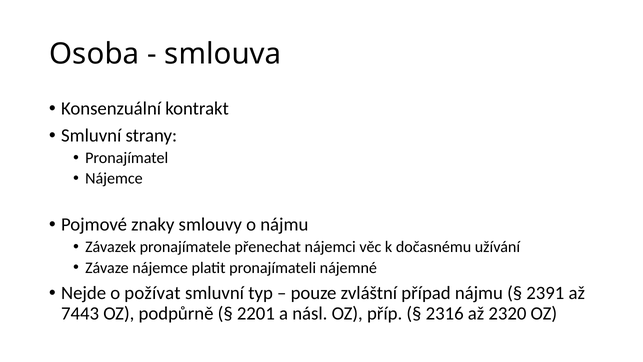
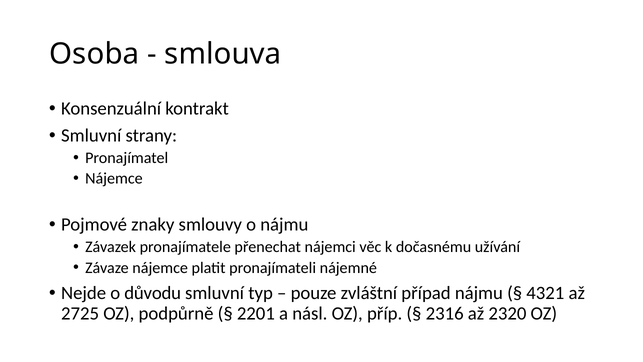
požívat: požívat -> důvodu (153, 293)
2391: 2391 -> 4321 (545, 293)
7443: 7443 -> 2725 (80, 313)
